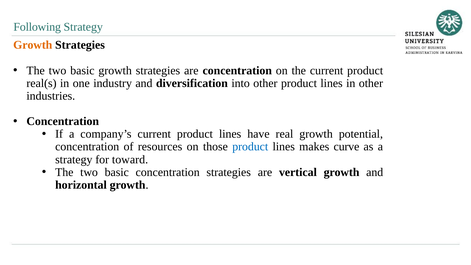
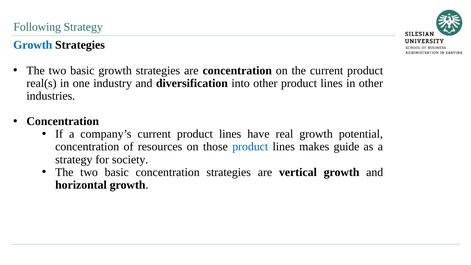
Growth colour: orange -> blue (33, 45)
curve: curve -> guide (346, 147)
toward: toward -> society (130, 159)
